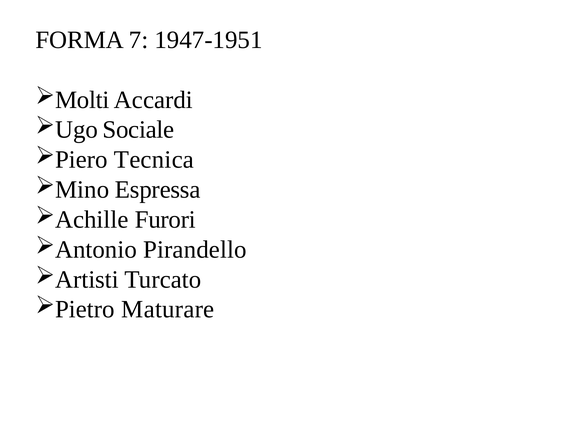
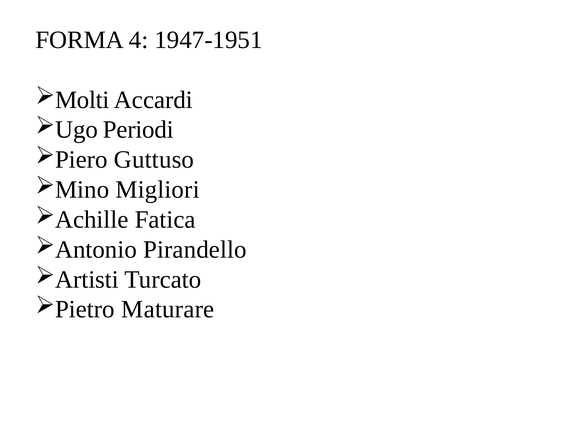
7: 7 -> 4 (139, 40)
Sociale: Sociale -> Periodi (138, 130)
Tecnica: Tecnica -> Guttuso (154, 160)
Espressa: Espressa -> Migliori (158, 190)
Furori: Furori -> Fatica (165, 219)
